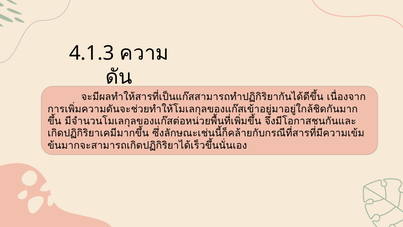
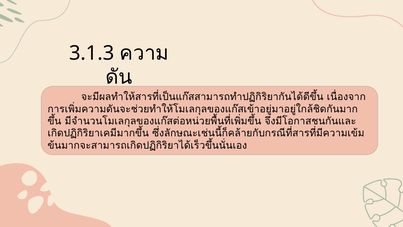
4.1.3: 4.1.3 -> 3.1.3 (92, 53)
